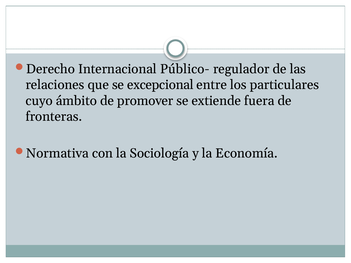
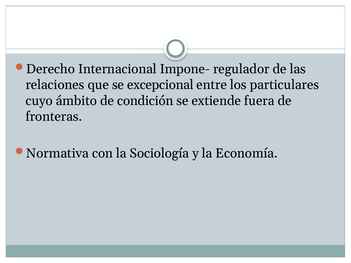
Público-: Público- -> Impone- (185, 69)
promover: promover -> condición (145, 101)
